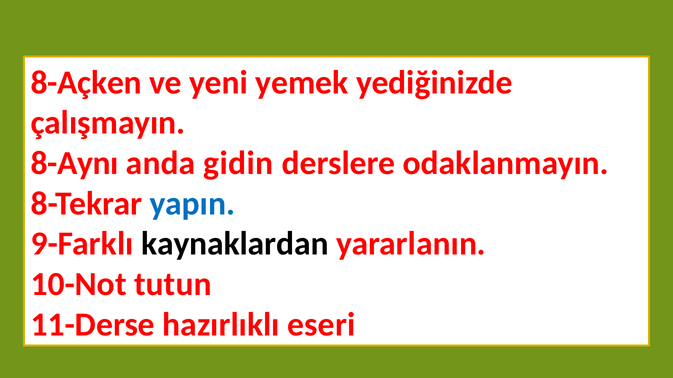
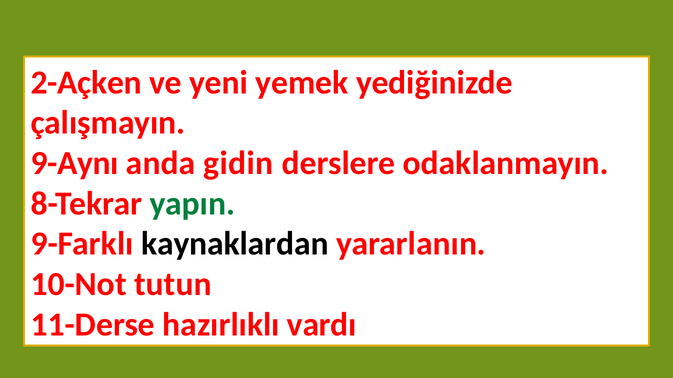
8-Açken: 8-Açken -> 2-Açken (86, 83)
8-Aynı: 8-Aynı -> 9-Aynı (75, 163)
yapın colour: blue -> green (192, 204)
eseri: eseri -> vardı (322, 325)
